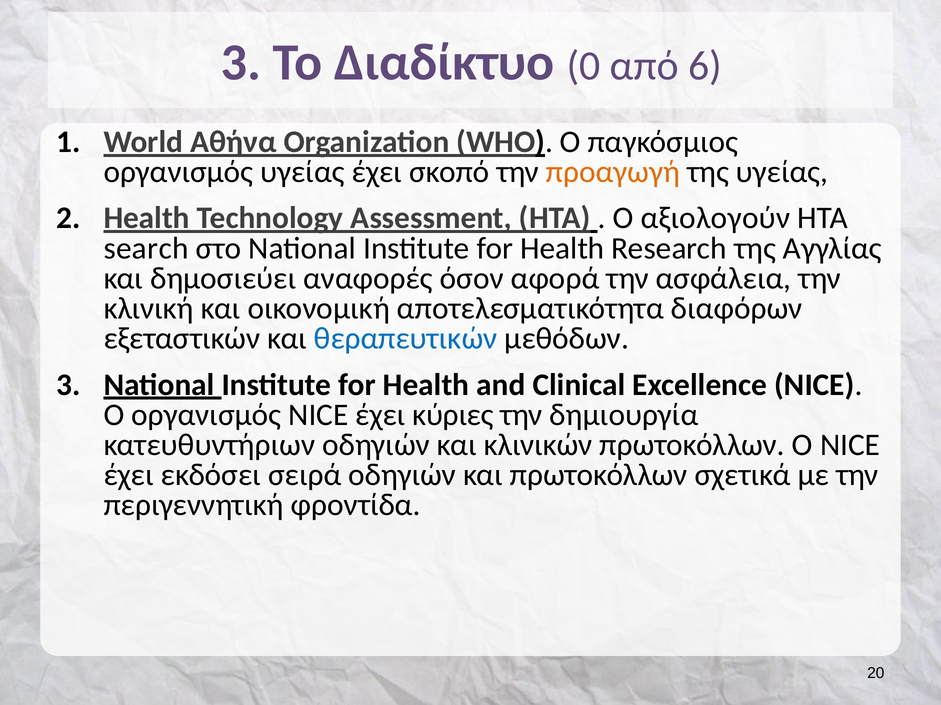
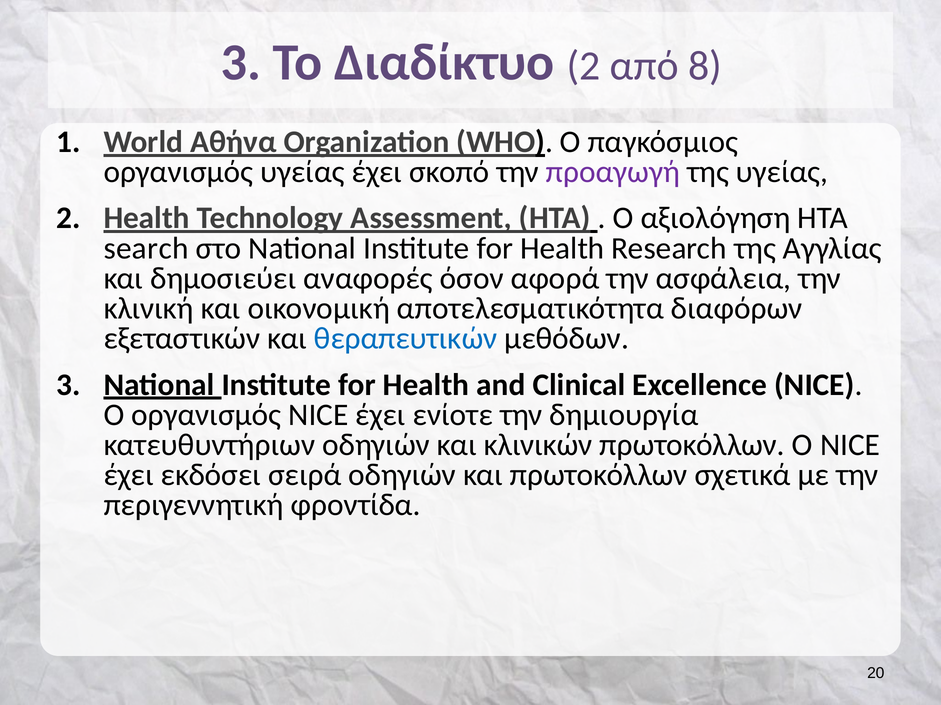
Διαδίκτυο 0: 0 -> 2 (583, 66)
6: 6 -> 8 (705, 66)
προαγωγή colour: orange -> purple (613, 172)
αξιολογούν: αξιολογούν -> αξιολόγηση (715, 218)
κύριες: κύριες -> ενίοτε (453, 415)
